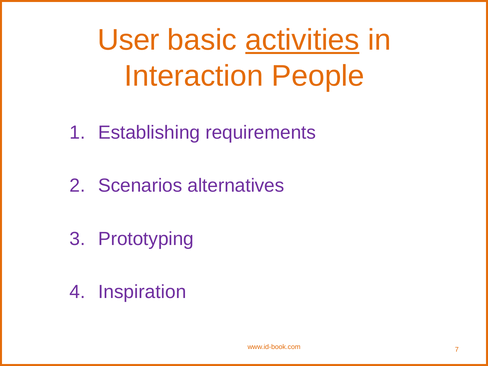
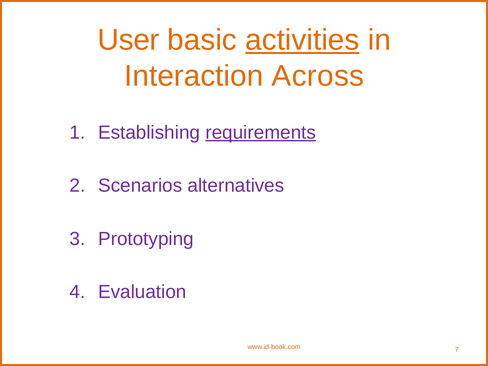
People: People -> Across (318, 76)
requirements underline: none -> present (261, 133)
Inspiration: Inspiration -> Evaluation (142, 292)
